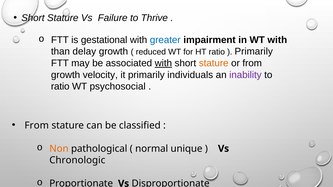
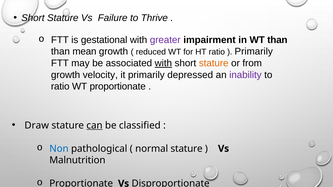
greater colour: blue -> purple (165, 40)
WT with: with -> than (277, 40)
delay: delay -> mean (84, 52)
individuals: individuals -> depressed (190, 75)
WT psychosocial: psychosocial -> proportionate (118, 87)
From: From -> Draw (37, 126)
can underline: none -> present (94, 126)
Non colour: orange -> blue (59, 149)
normal unique: unique -> stature (187, 149)
Chronologic: Chronologic -> Malnutrition (77, 161)
